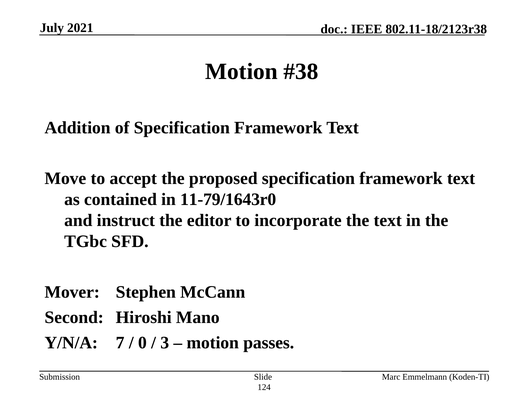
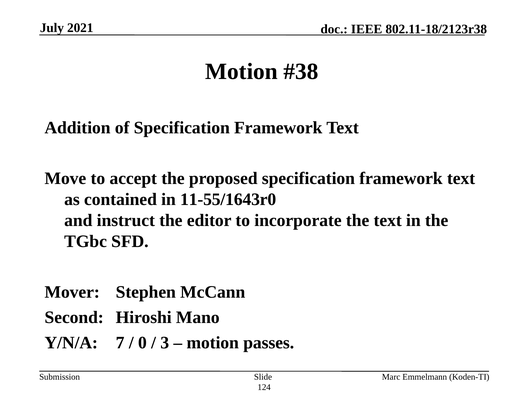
11-79/1643r0: 11-79/1643r0 -> 11-55/1643r0 (228, 200)
